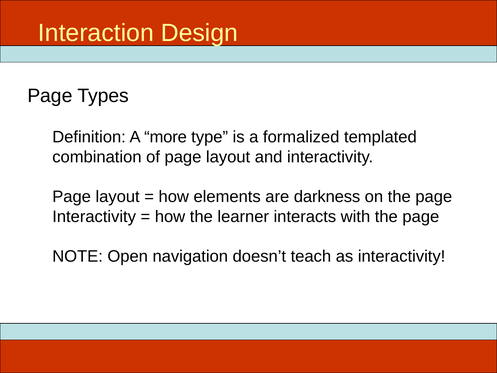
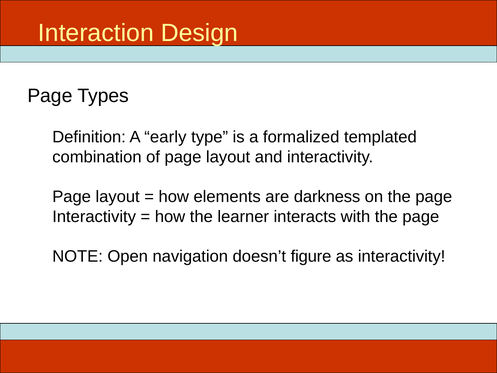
more: more -> early (165, 137)
teach: teach -> figure (311, 256)
